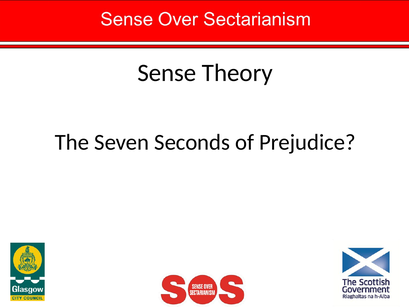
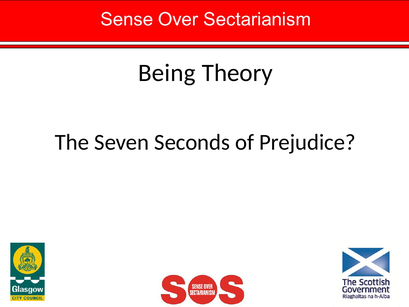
Sense: Sense -> Being (167, 73)
